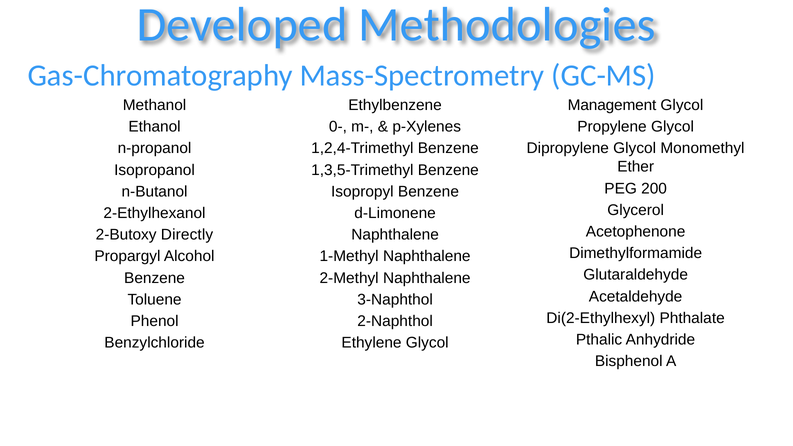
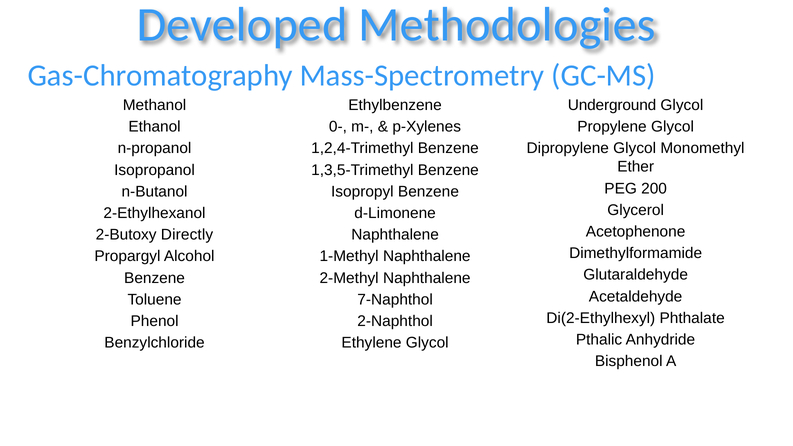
Management: Management -> Underground (612, 105)
3-Naphthol: 3-Naphthol -> 7-Naphthol (395, 300)
